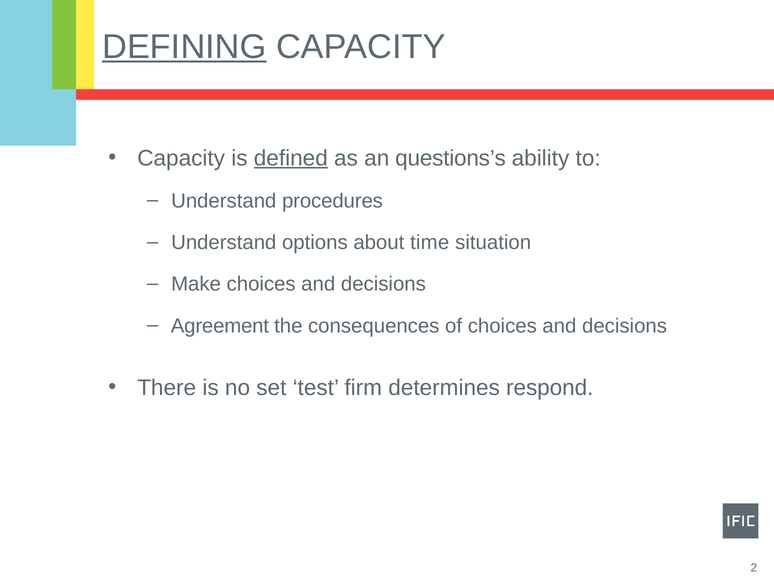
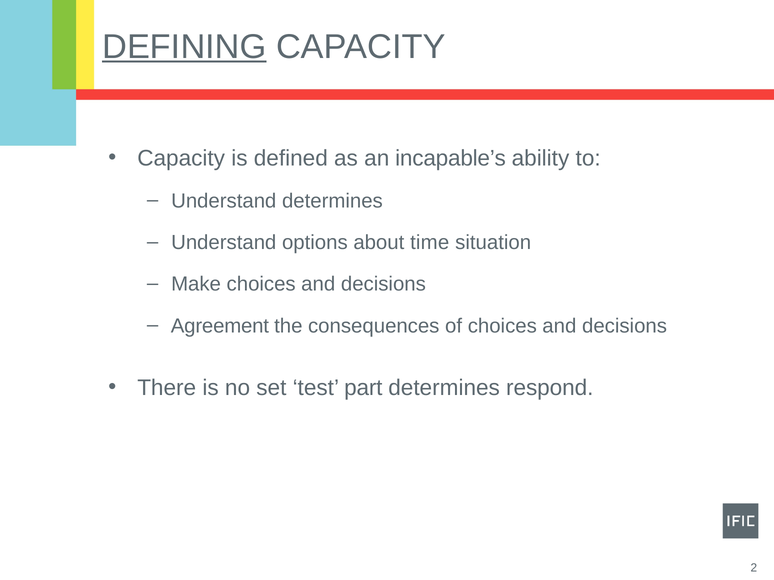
defined underline: present -> none (291, 158)
questions’s: questions’s -> incapable’s (451, 158)
Understand procedures: procedures -> determines (332, 201)
firm: firm -> part (363, 388)
